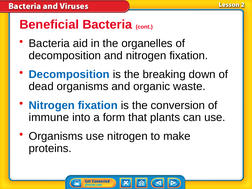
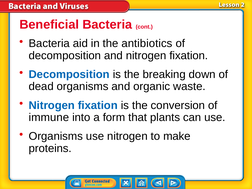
organelles: organelles -> antibiotics (147, 43)
